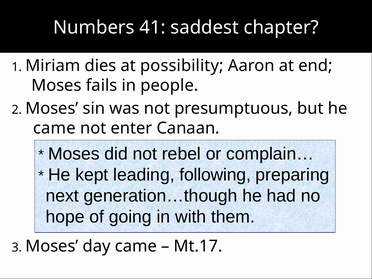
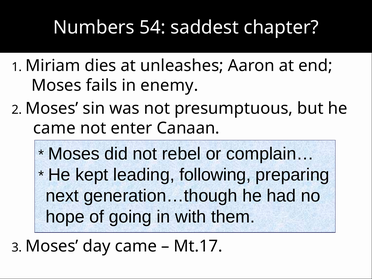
41: 41 -> 54 (153, 28)
possibility: possibility -> unleashes (182, 66)
people: people -> enemy (169, 85)
